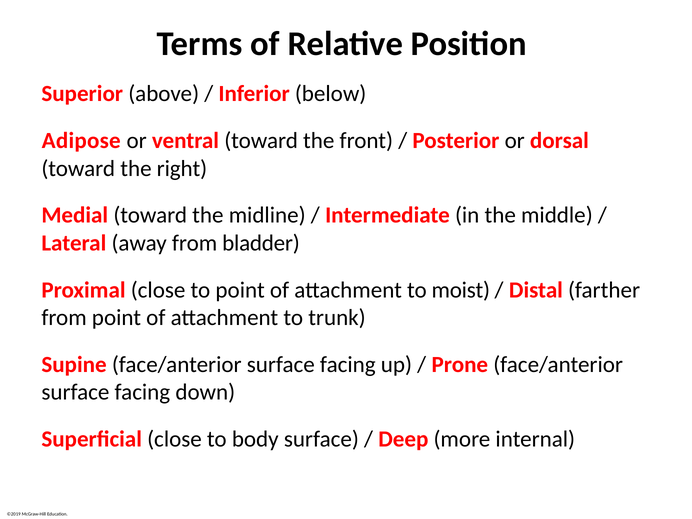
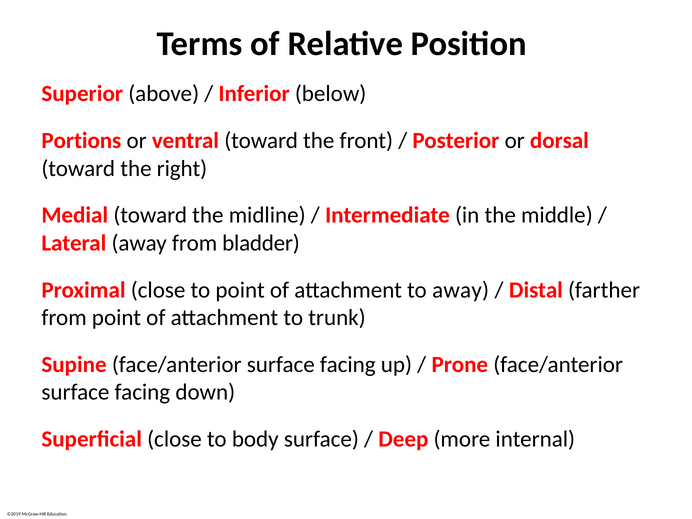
Adipose: Adipose -> Portions (81, 141)
to moist: moist -> away (461, 290)
